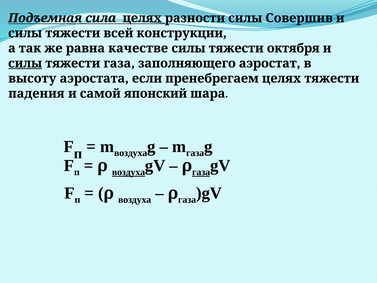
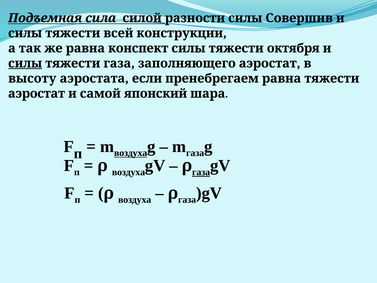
сила целях: целях -> силой (142, 18)
качестве: качестве -> конспект (138, 48)
пренебрегаем целях: целях -> равна (282, 78)
падения: падения -> аэростат (37, 93)
воздуха underline: none -> present (131, 153)
воздуха underline: present -> none (129, 172)
